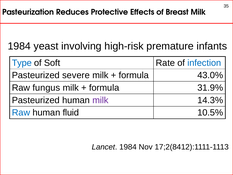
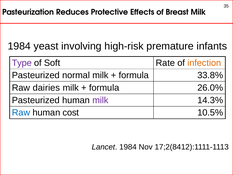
Type colour: blue -> purple (22, 63)
infection colour: blue -> orange (204, 63)
severe: severe -> normal (76, 75)
43.0%: 43.0% -> 33.8% (210, 75)
fungus: fungus -> dairies (46, 88)
31.9%: 31.9% -> 26.0% (210, 88)
fluid: fluid -> cost (71, 113)
